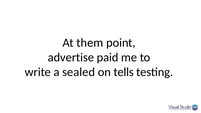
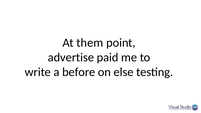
sealed: sealed -> before (79, 72)
tells: tells -> else (124, 72)
